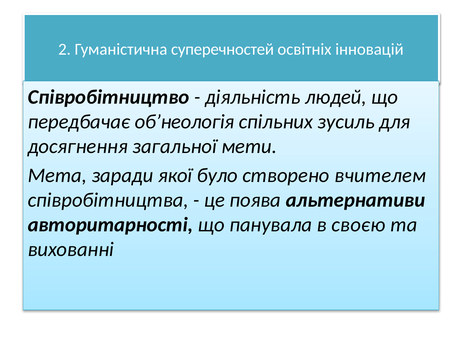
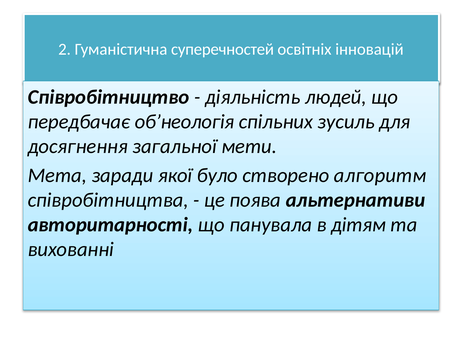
вчителем: вчителем -> алгоритм (380, 175)
своєю: своєю -> дітям (359, 224)
